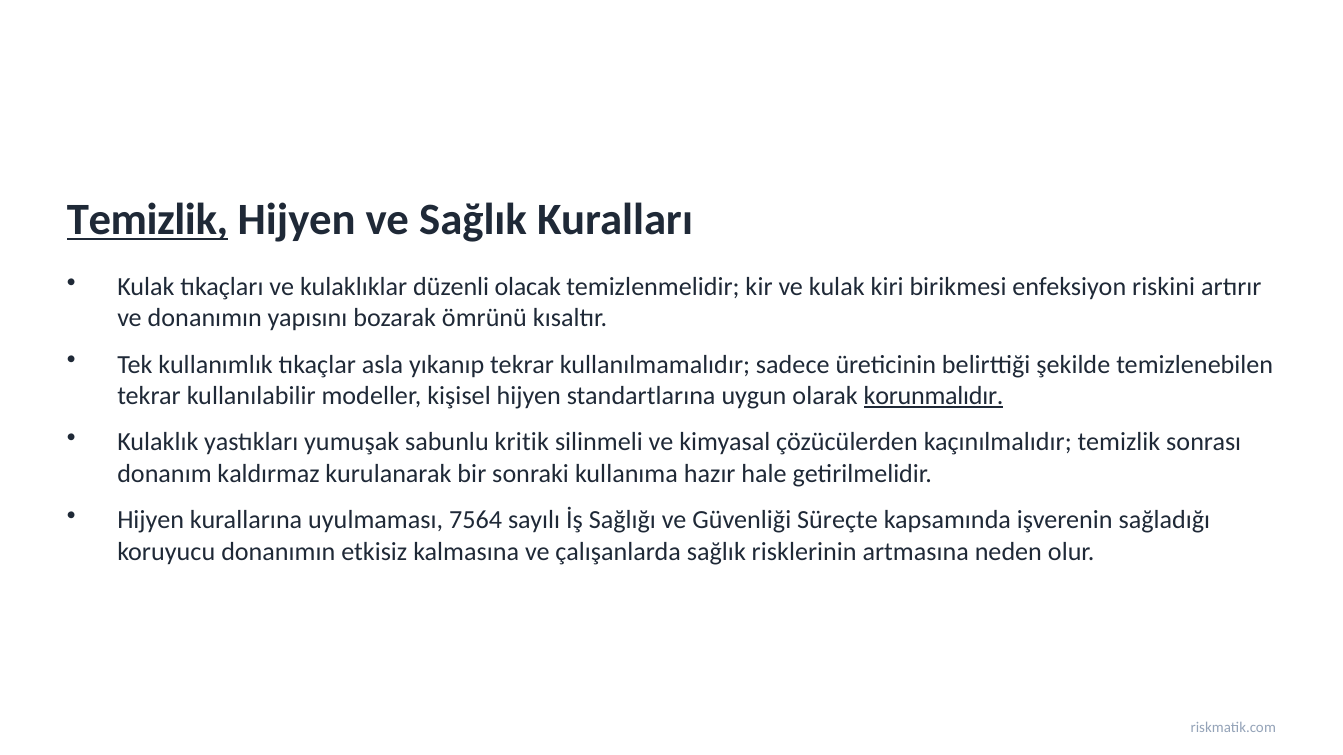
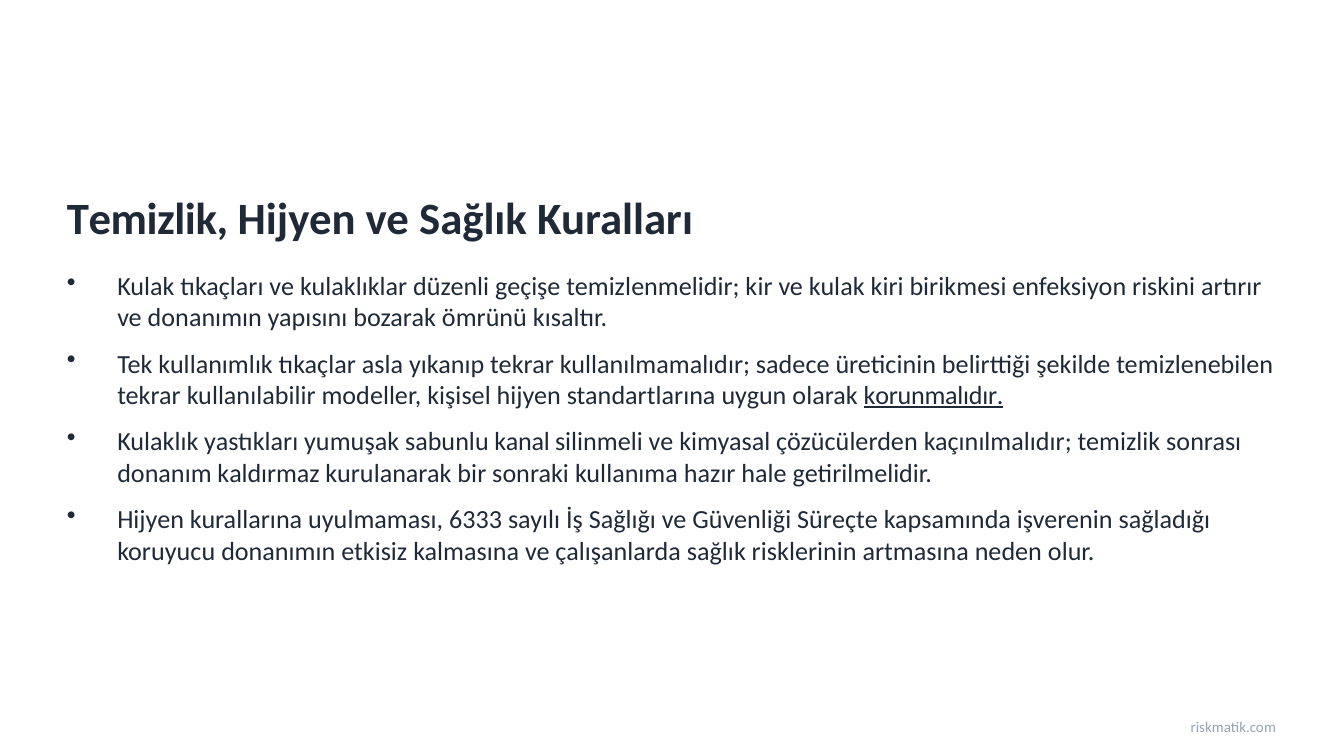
Temizlik underline: present -> none (147, 220)
olacak: olacak -> geçişe (528, 287)
kritik: kritik -> kanal (522, 443)
7564: 7564 -> 6333 (476, 520)
